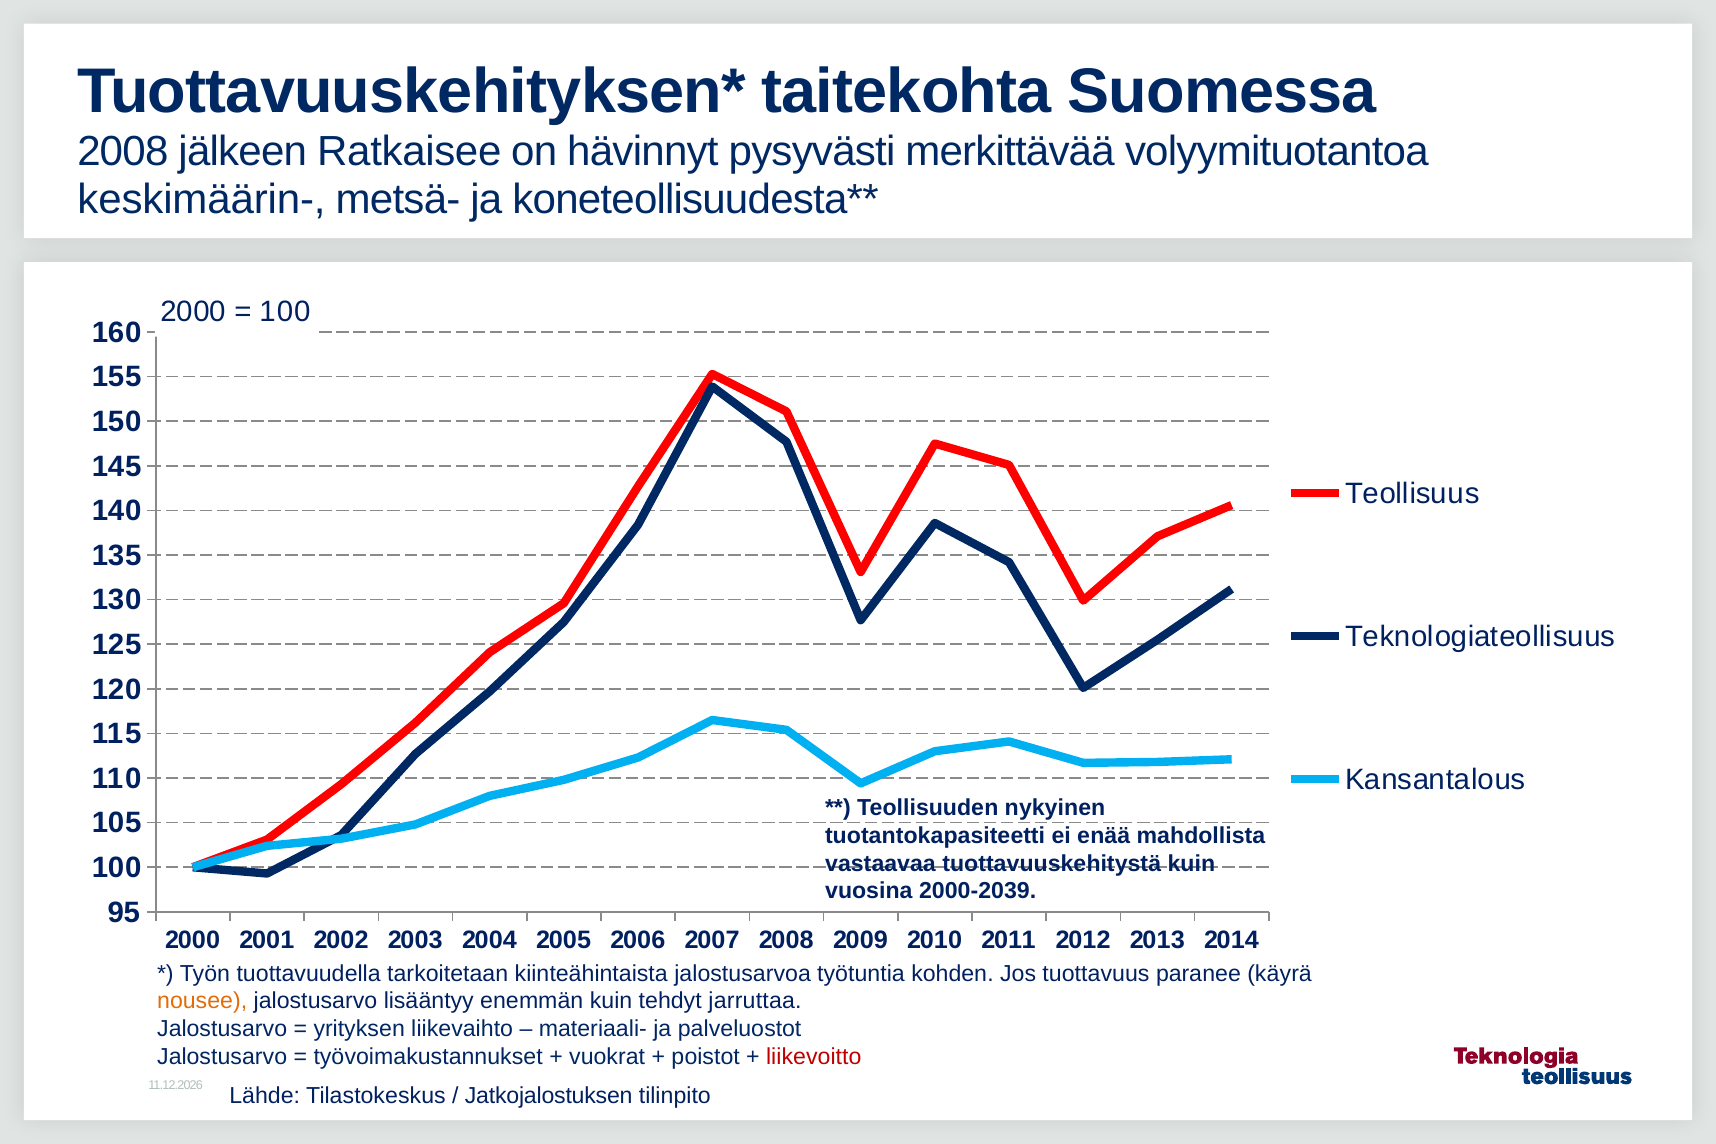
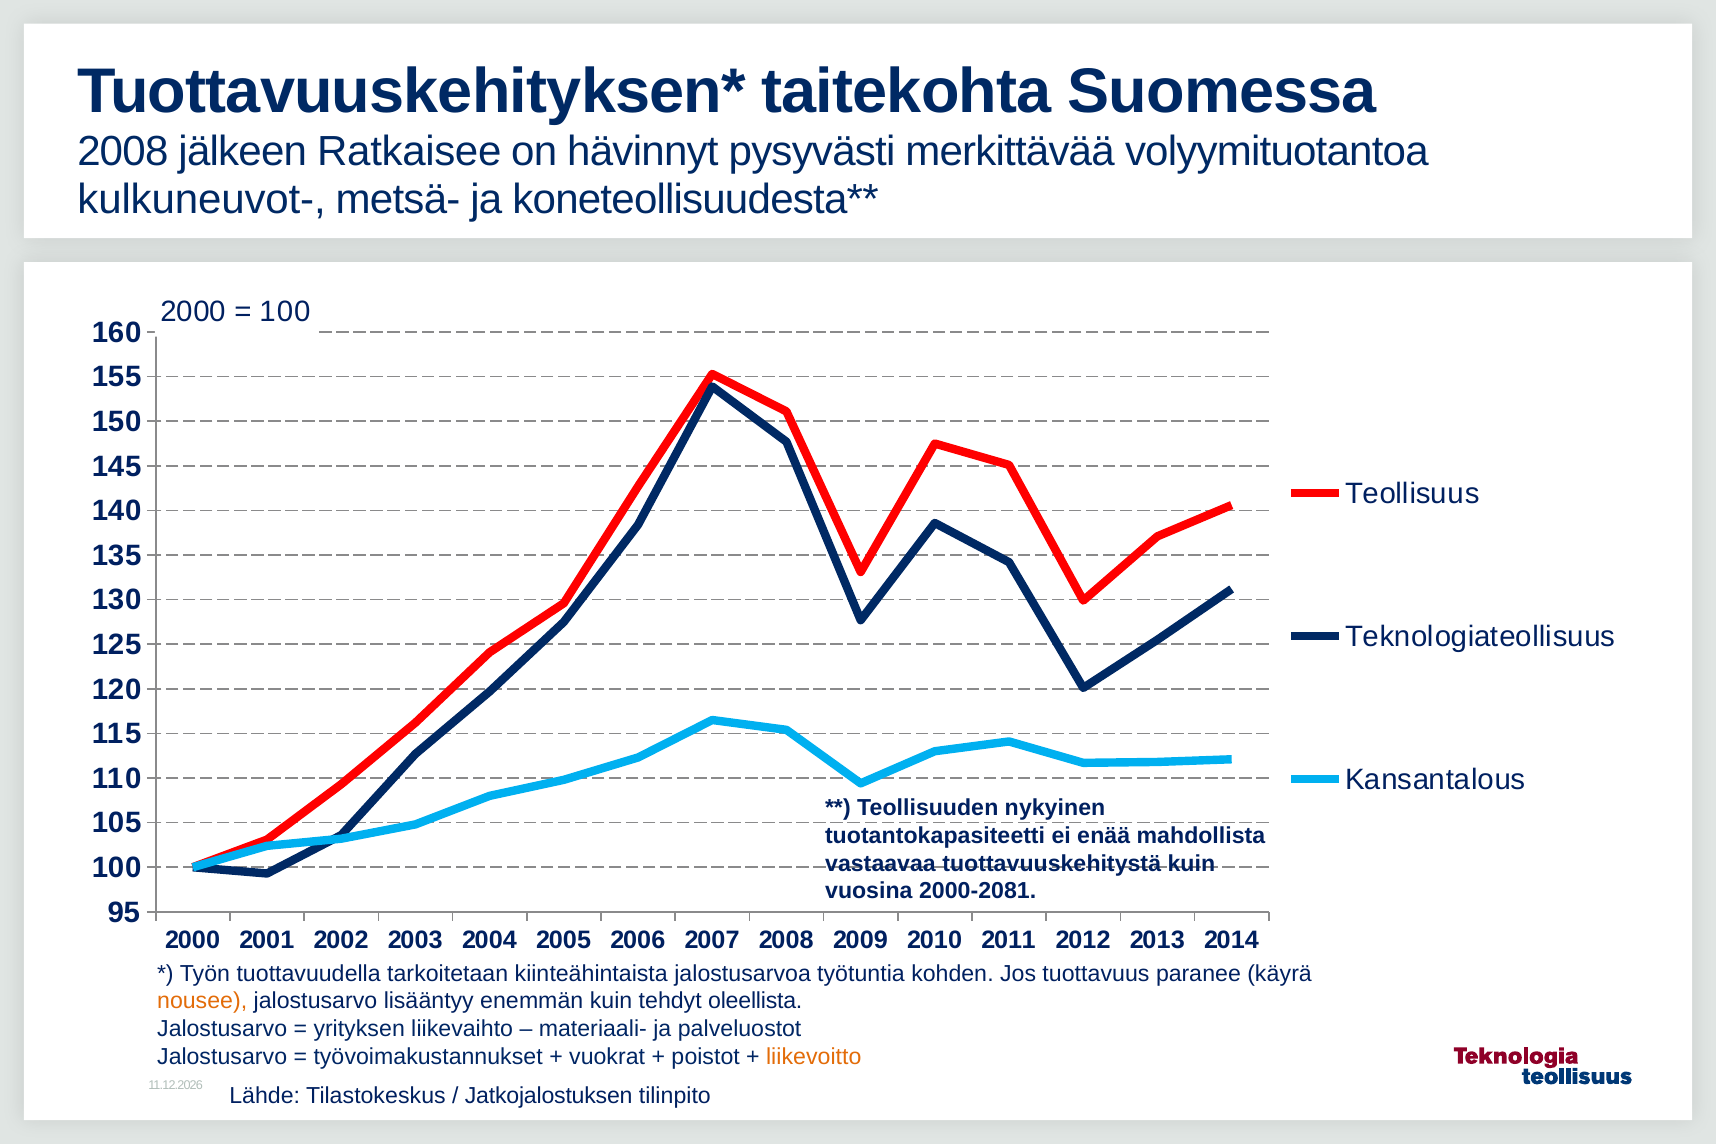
keskimäärin-: keskimäärin- -> kulkuneuvot- (202, 199)
2000-2039: 2000-2039 -> 2000-2081 (978, 891)
jarruttaa: jarruttaa -> oleellista (755, 1001)
liikevoitto colour: red -> orange (814, 1057)
